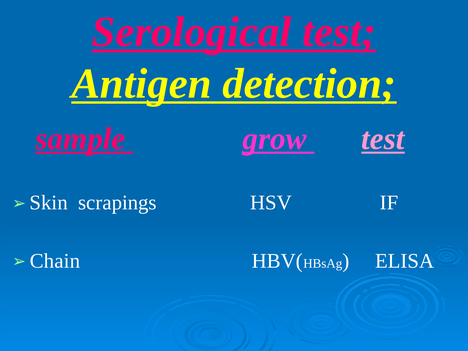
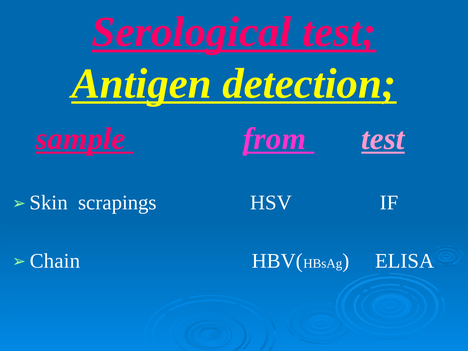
grow: grow -> from (274, 139)
